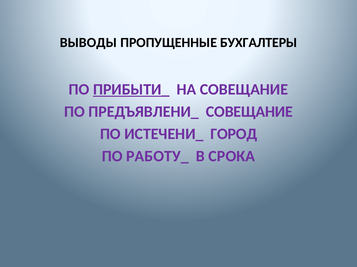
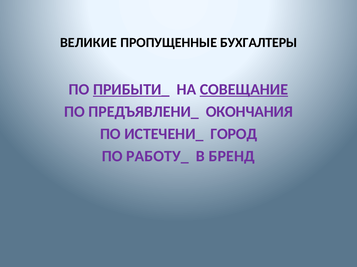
ВЫВОДЫ: ВЫВОДЫ -> ВЕЛИКИЕ (88, 43)
СОВЕЩАНИЕ underline: none -> present (244, 90)
ПРЕДЪЯВЛЕНИ_ СОВЕЩАНИЕ: СОВЕЩАНИЕ -> ОКОНЧАНИЯ (249, 112)
СРОКА: СРОКА -> БРЕНД (232, 156)
